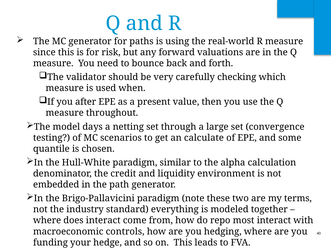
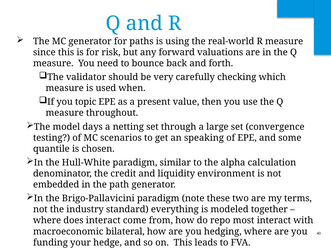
after: after -> topic (86, 102)
calculate: calculate -> speaking (204, 138)
controls: controls -> bilateral (125, 232)
